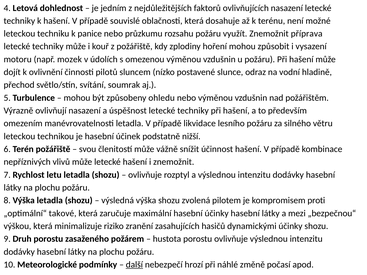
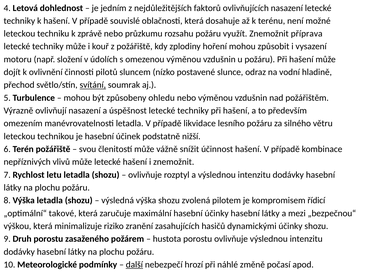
panice: panice -> zprávě (90, 34)
mozek: mozek -> složení (70, 59)
svítání underline: none -> present (93, 85)
proti: proti -> řídicí (316, 201)
